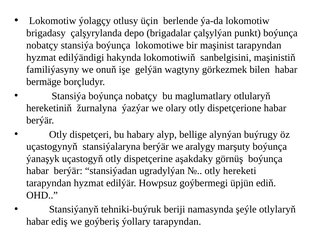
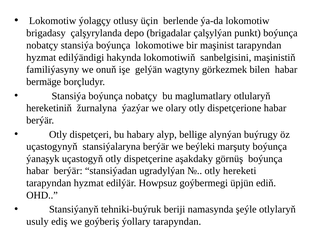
aralygy: aralygy -> beýleki (200, 146)
habar: habar -> usuly (37, 221)
